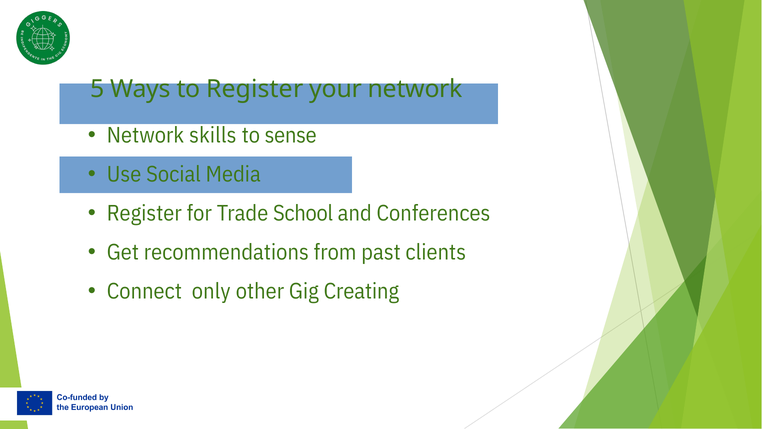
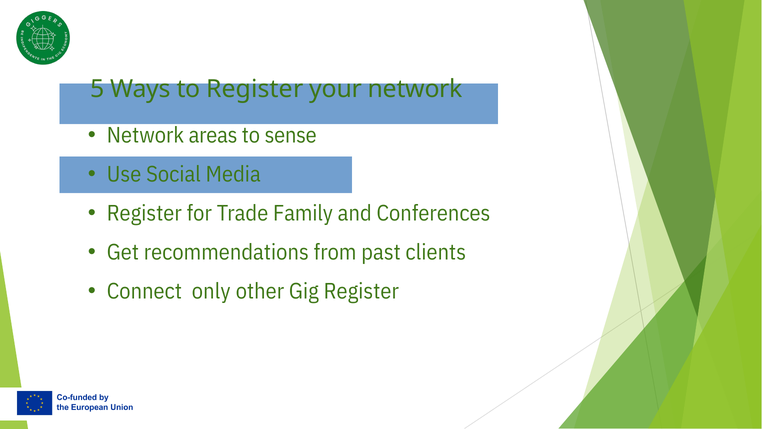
skills: skills -> areas (213, 135)
School: School -> Family (303, 213)
Gig Creating: Creating -> Register (361, 291)
